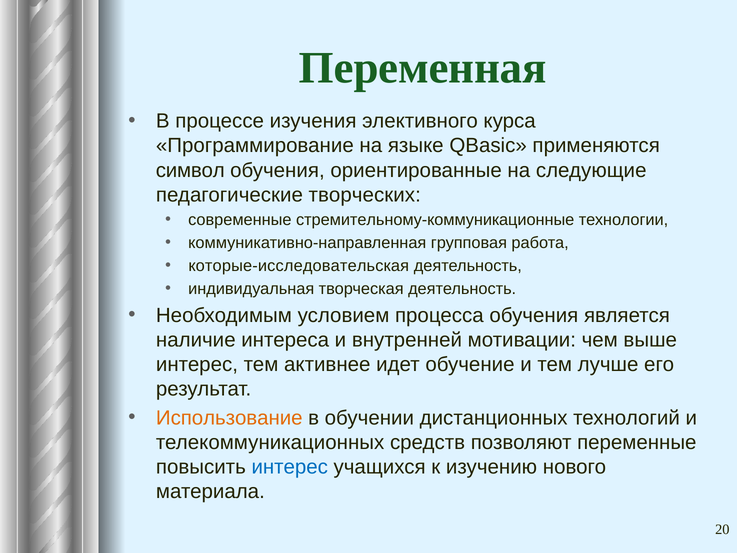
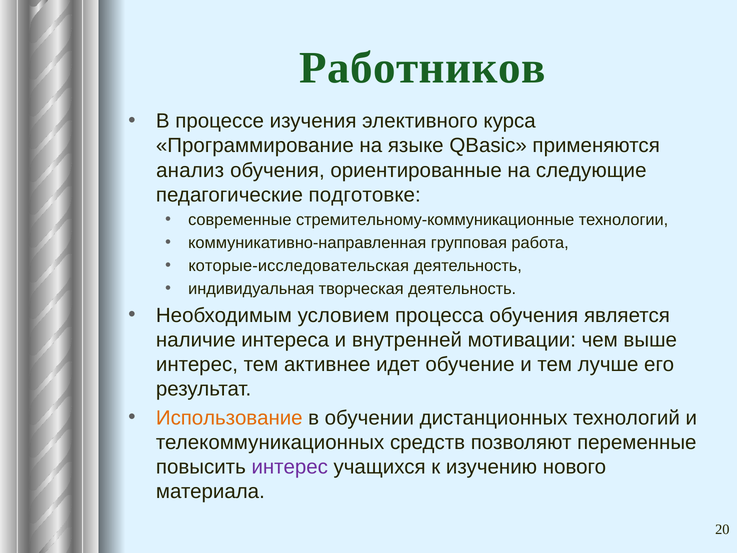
Переменная: Переменная -> Работников (422, 68)
символ: символ -> анализ (190, 170)
творческих: творческих -> подготовке (365, 195)
интерес colour: blue -> purple (290, 467)
